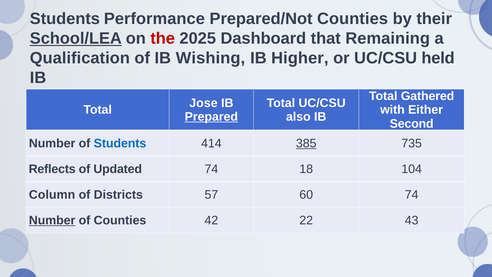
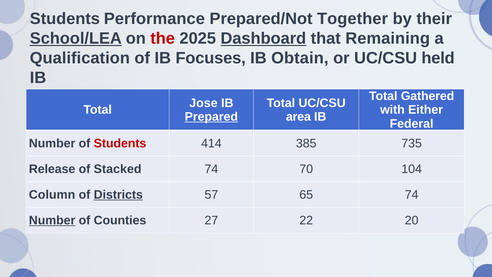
Prepared/Not Counties: Counties -> Together (353, 19)
Dashboard underline: none -> present (263, 38)
Wishing: Wishing -> Focuses (211, 58)
Higher: Higher -> Obtain (300, 58)
also: also -> area (298, 117)
Second: Second -> Federal (412, 124)
Students colour: blue -> red (120, 143)
385 underline: present -> none (306, 143)
Reflects: Reflects -> Release (52, 169)
Updated: Updated -> Stacked (118, 169)
18: 18 -> 70 (306, 169)
Districts underline: none -> present (118, 195)
60: 60 -> 65 (306, 195)
42: 42 -> 27 (211, 220)
43: 43 -> 20 (412, 220)
